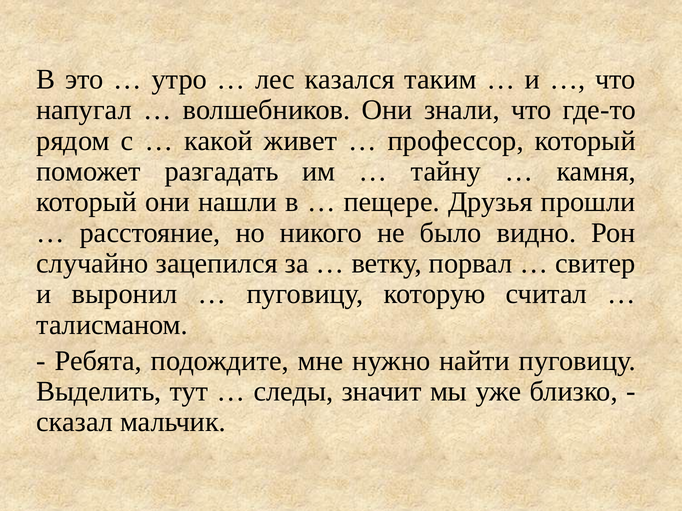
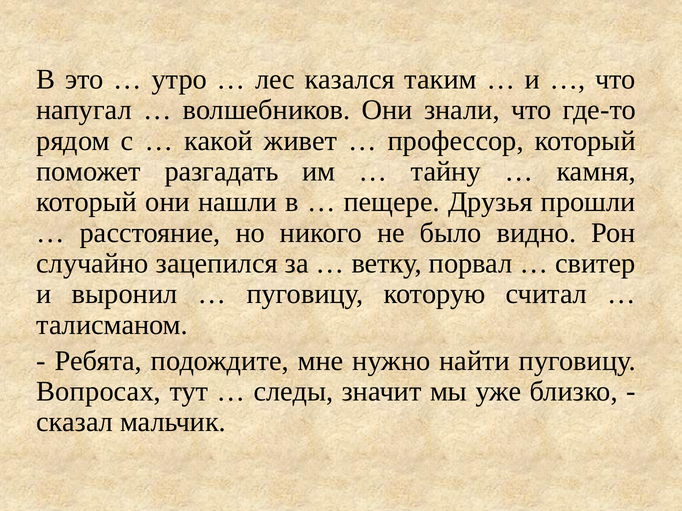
Выделить: Выделить -> Вопросах (99, 392)
